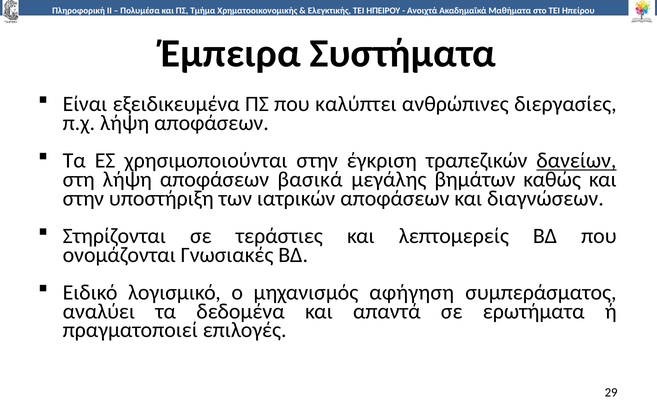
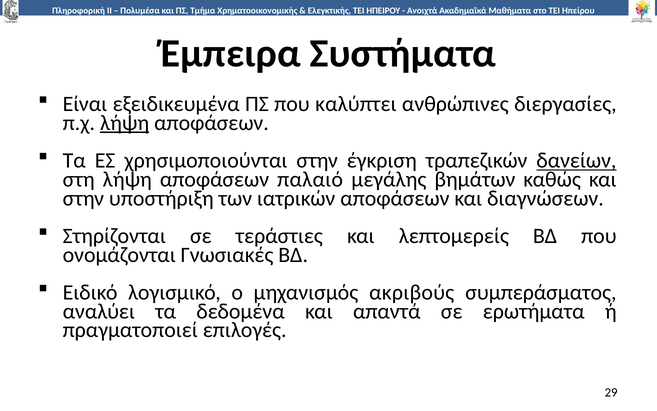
λήψη underline: none -> present (125, 123)
βασικά: βασικά -> παλαιό (310, 179)
αφήγηση: αφήγηση -> ακριβούς (412, 292)
